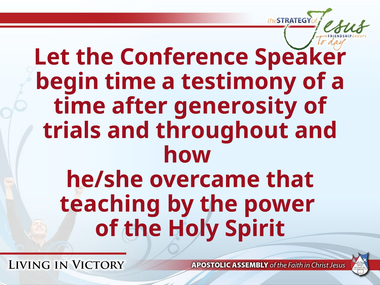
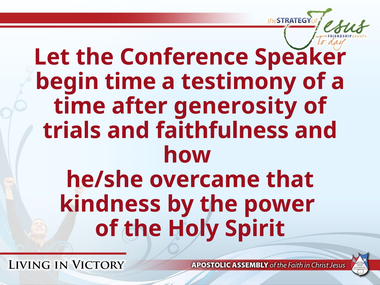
throughout: throughout -> faithfulness (222, 131)
teaching: teaching -> kindness (110, 204)
